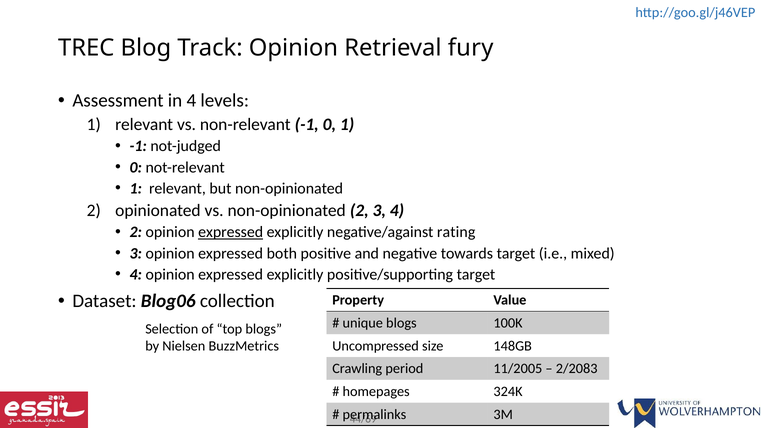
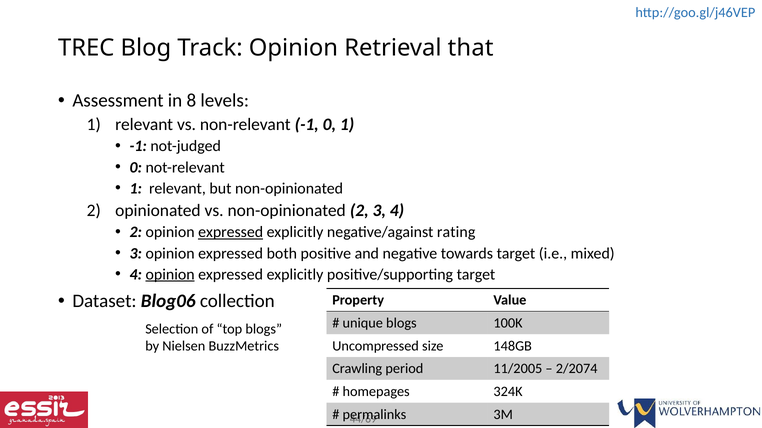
fury: fury -> that (471, 48)
in 4: 4 -> 8 (191, 101)
opinion underline: none -> present (170, 275)
2/2083: 2/2083 -> 2/2074 (577, 369)
